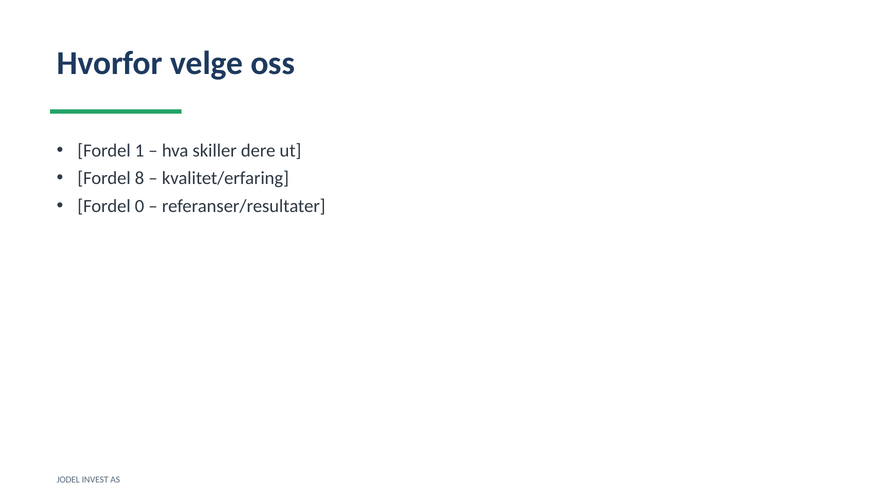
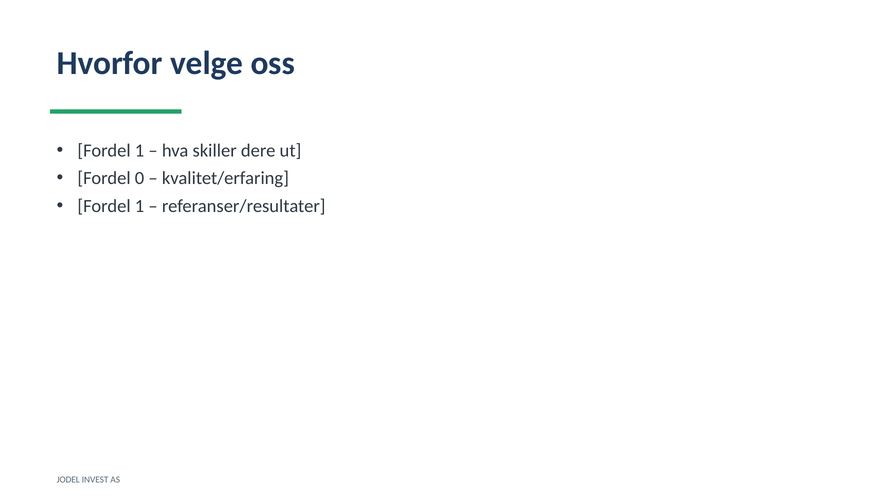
8: 8 -> 0 (140, 179)
0: 0 -> 1 (140, 206)
